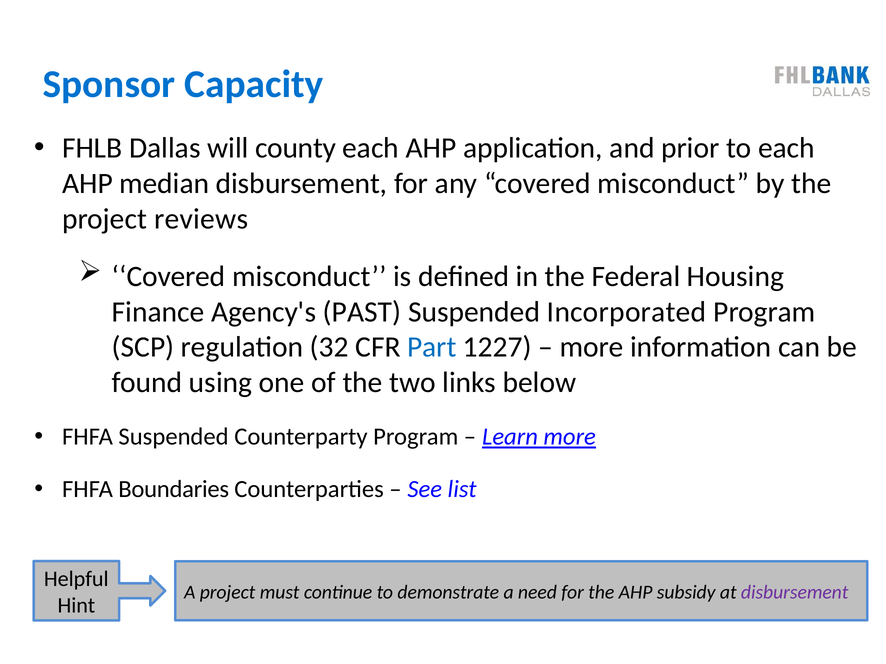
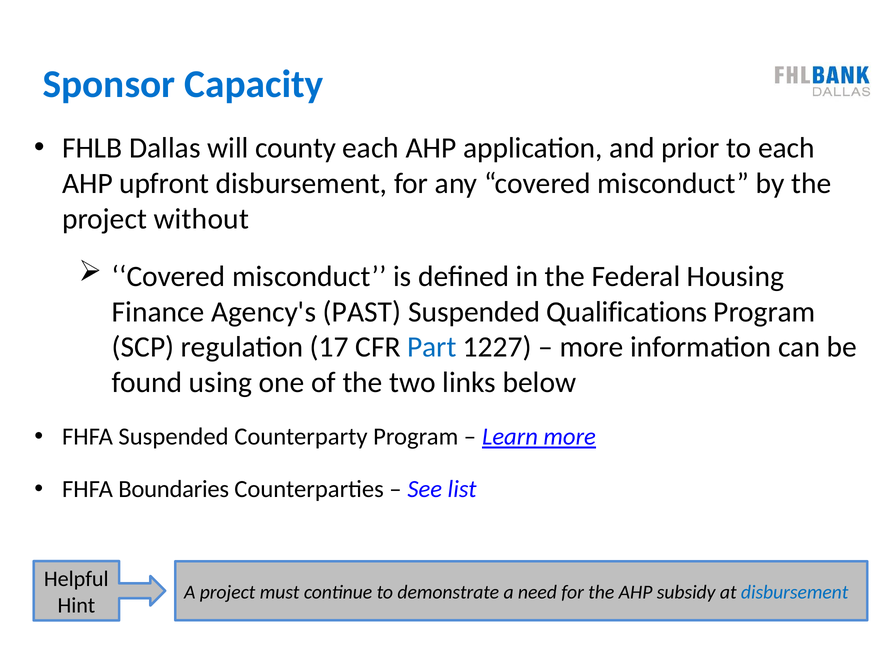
median: median -> upfront (164, 184)
reviews: reviews -> without (201, 219)
Incorporated: Incorporated -> Qualifications (627, 312)
32: 32 -> 17 (329, 347)
disbursement colour: purple -> blue (795, 593)
